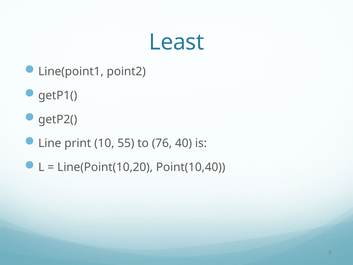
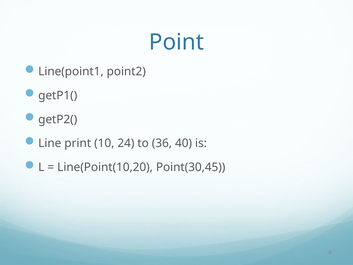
Least: Least -> Point (176, 42)
55: 55 -> 24 (126, 143)
76: 76 -> 36 (162, 143)
Point(10,40: Point(10,40 -> Point(30,45 (191, 167)
